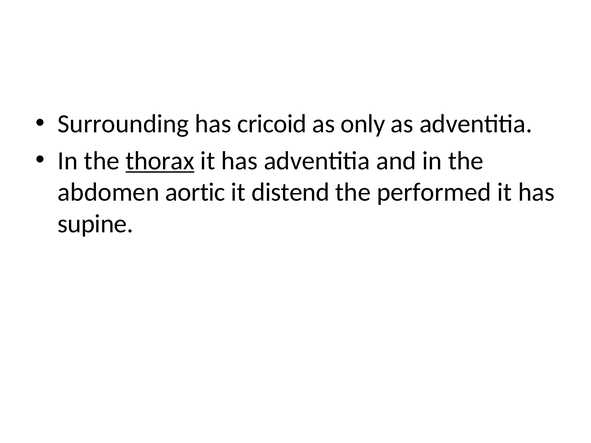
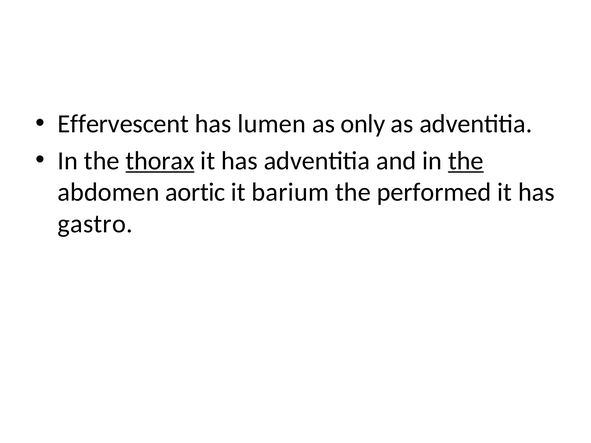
Surrounding: Surrounding -> Effervescent (123, 124)
cricoid: cricoid -> lumen (272, 124)
the underline: none -> present (466, 161)
distend: distend -> barium (290, 192)
supine: supine -> gastro (95, 224)
